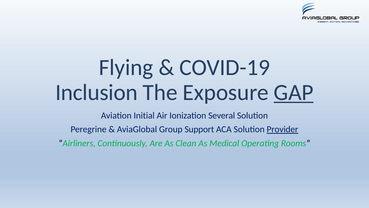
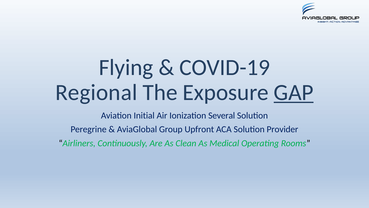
Inclusion: Inclusion -> Regional (96, 92)
Support: Support -> Upfront (199, 129)
Provider underline: present -> none (282, 129)
